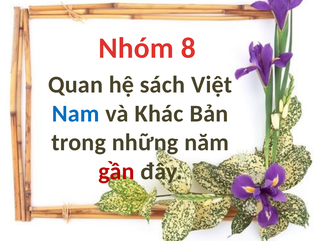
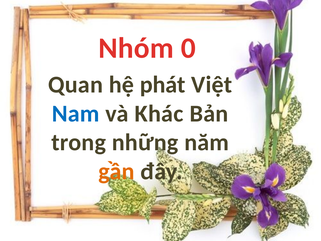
8: 8 -> 0 (188, 48)
sách: sách -> phát (163, 85)
gần colour: red -> orange (116, 171)
